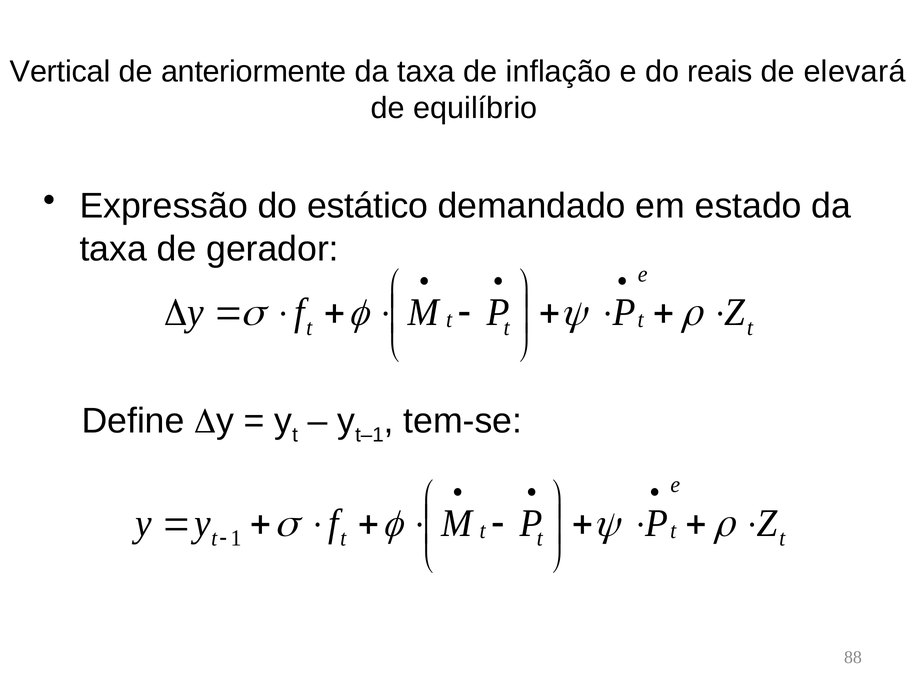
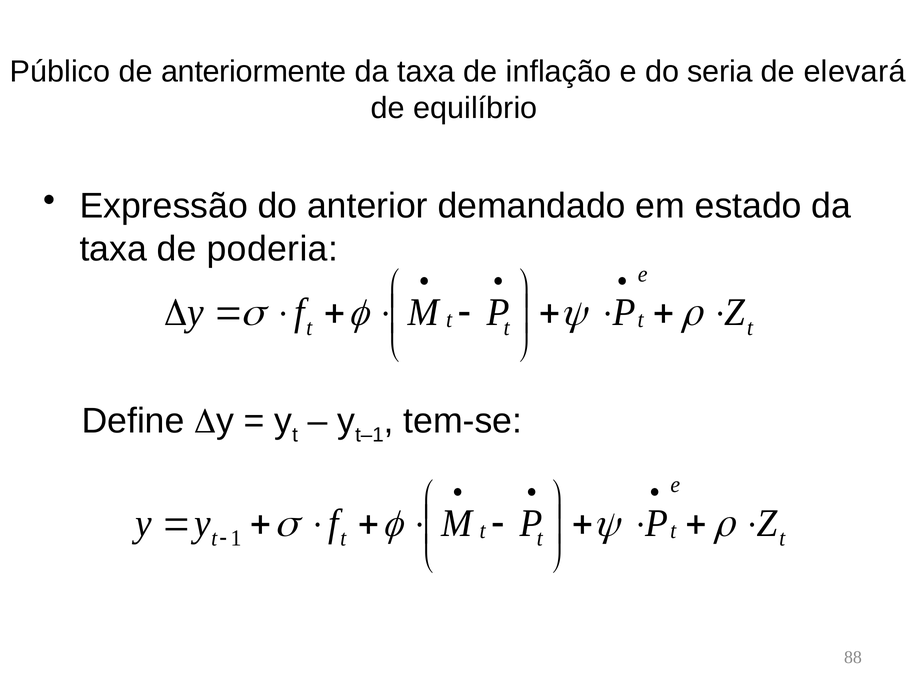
Vertical: Vertical -> Público (60, 72)
reais: reais -> seria (720, 72)
estático: estático -> anterior (367, 206)
gerador: gerador -> poderia (272, 249)
